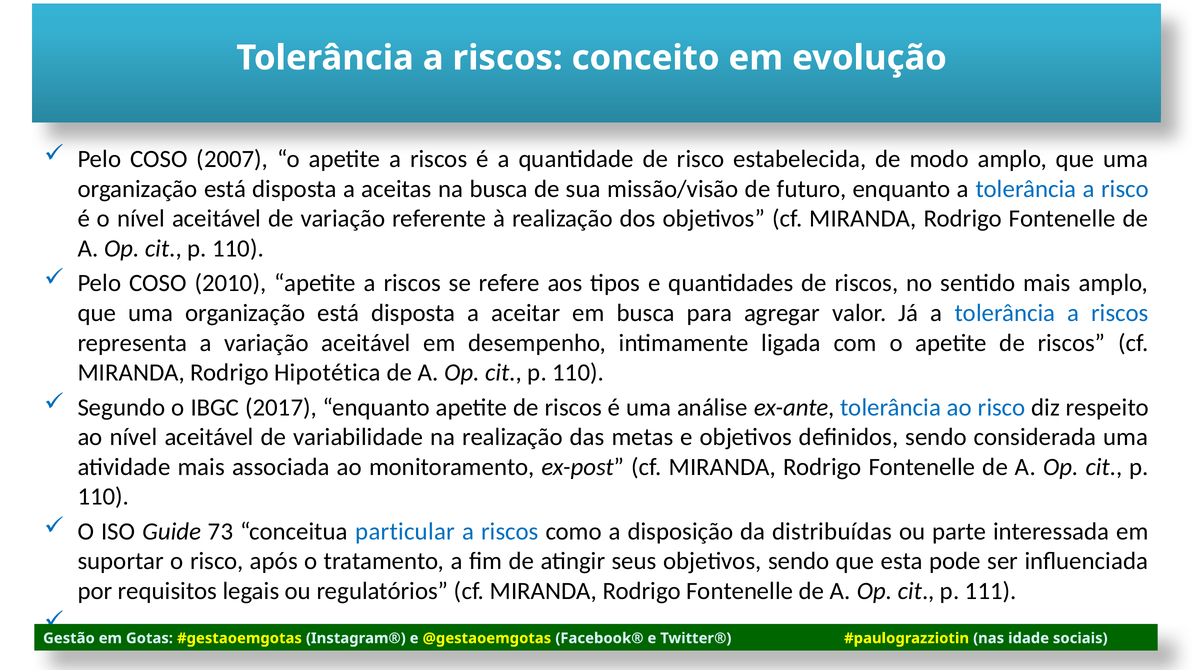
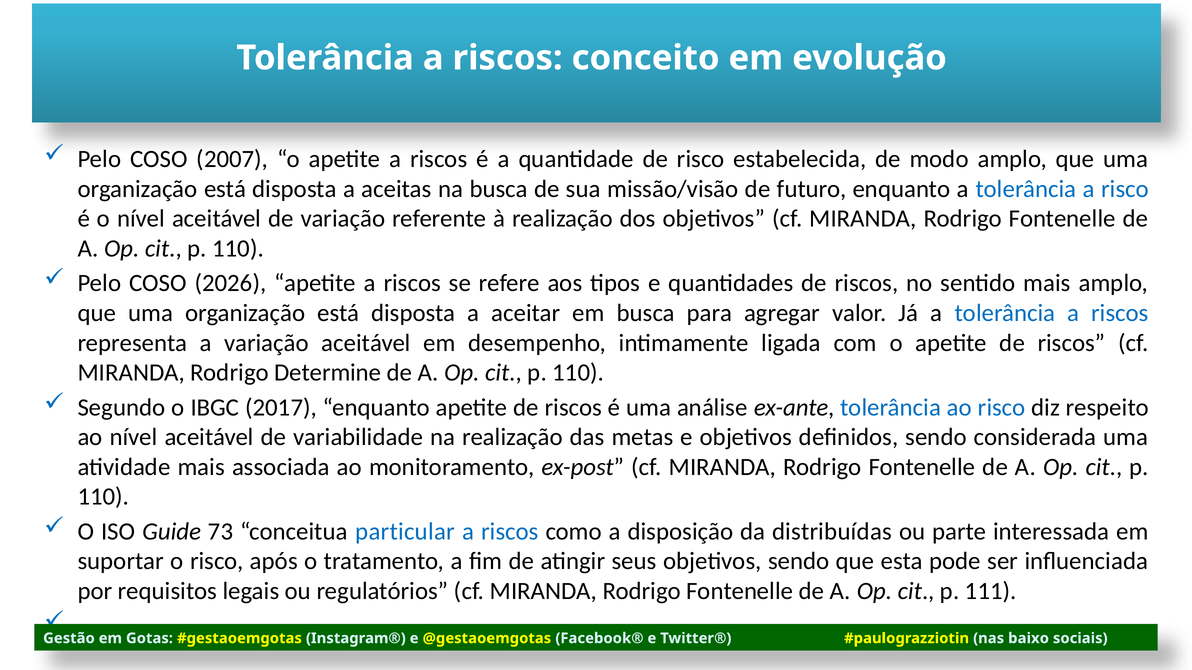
2010: 2010 -> 2026 (230, 283)
Hipotética: Hipotética -> Determine (328, 373)
idade: idade -> baixo (1029, 639)
